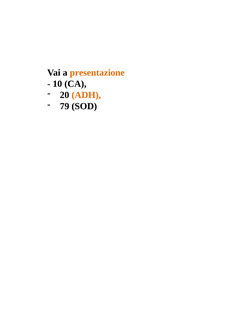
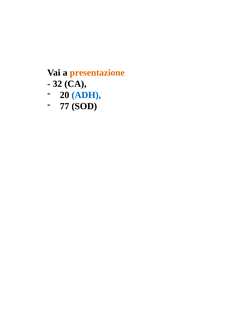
10: 10 -> 32 (57, 84)
ADH colour: orange -> blue (86, 95)
79: 79 -> 77 (65, 106)
